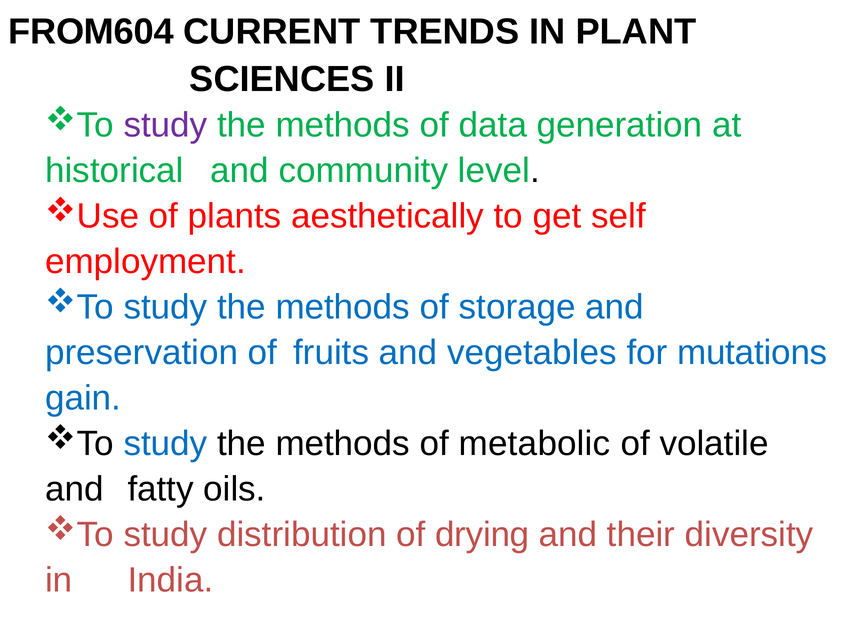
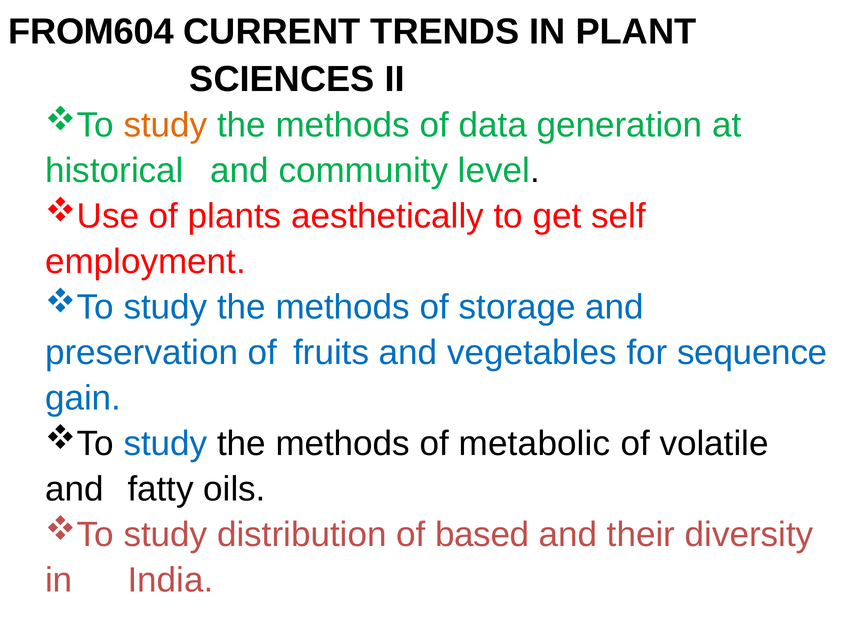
study colour: purple -> orange (165, 125)
mutations: mutations -> sequence (752, 352)
drying: drying -> based (482, 534)
